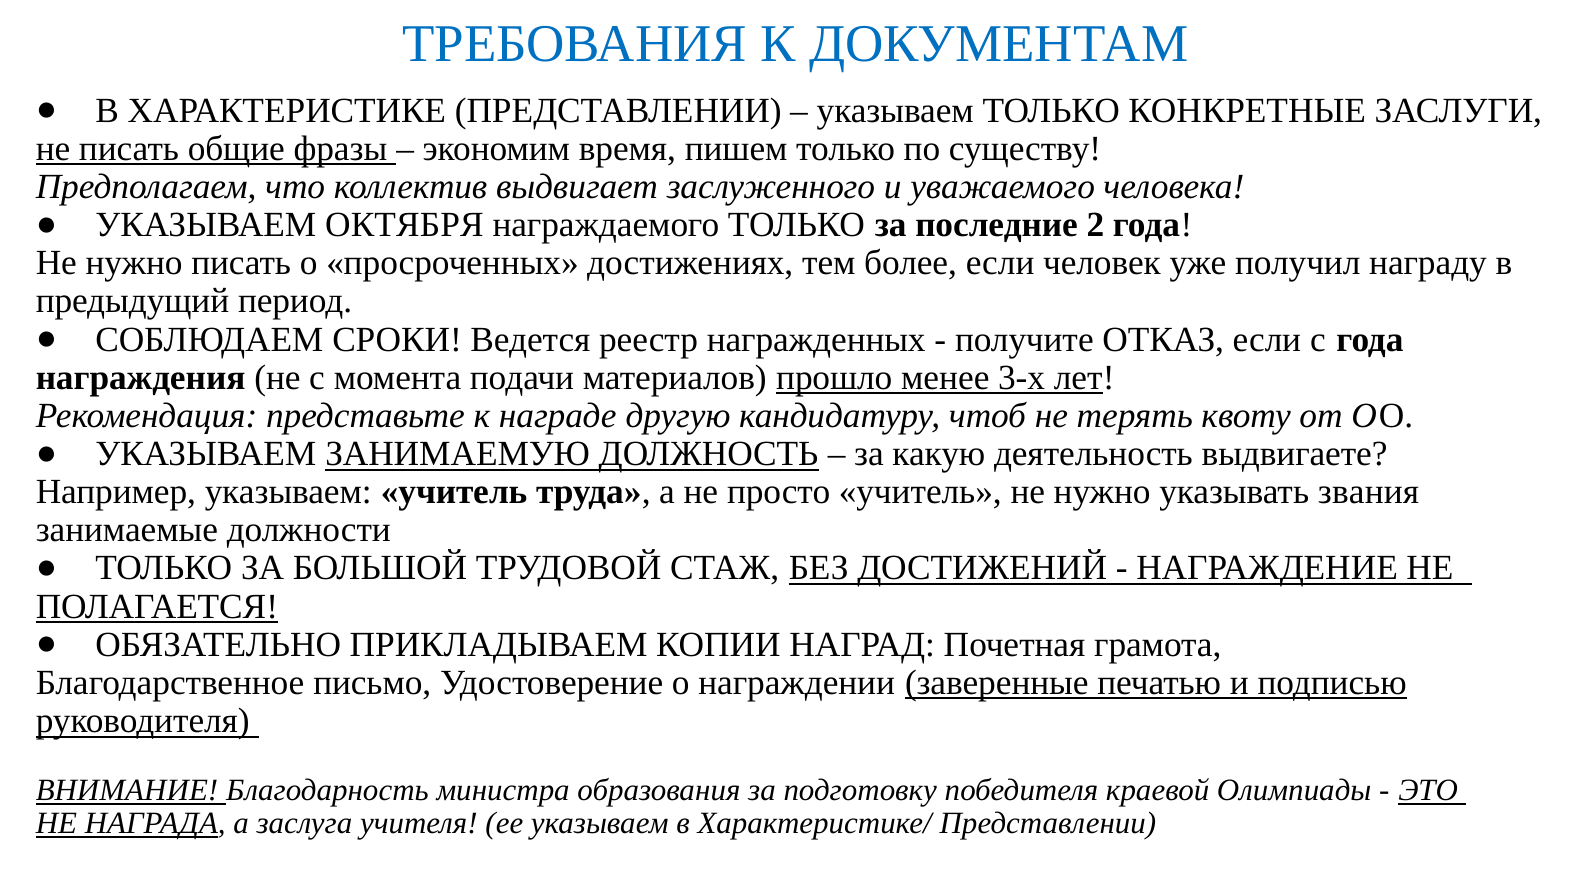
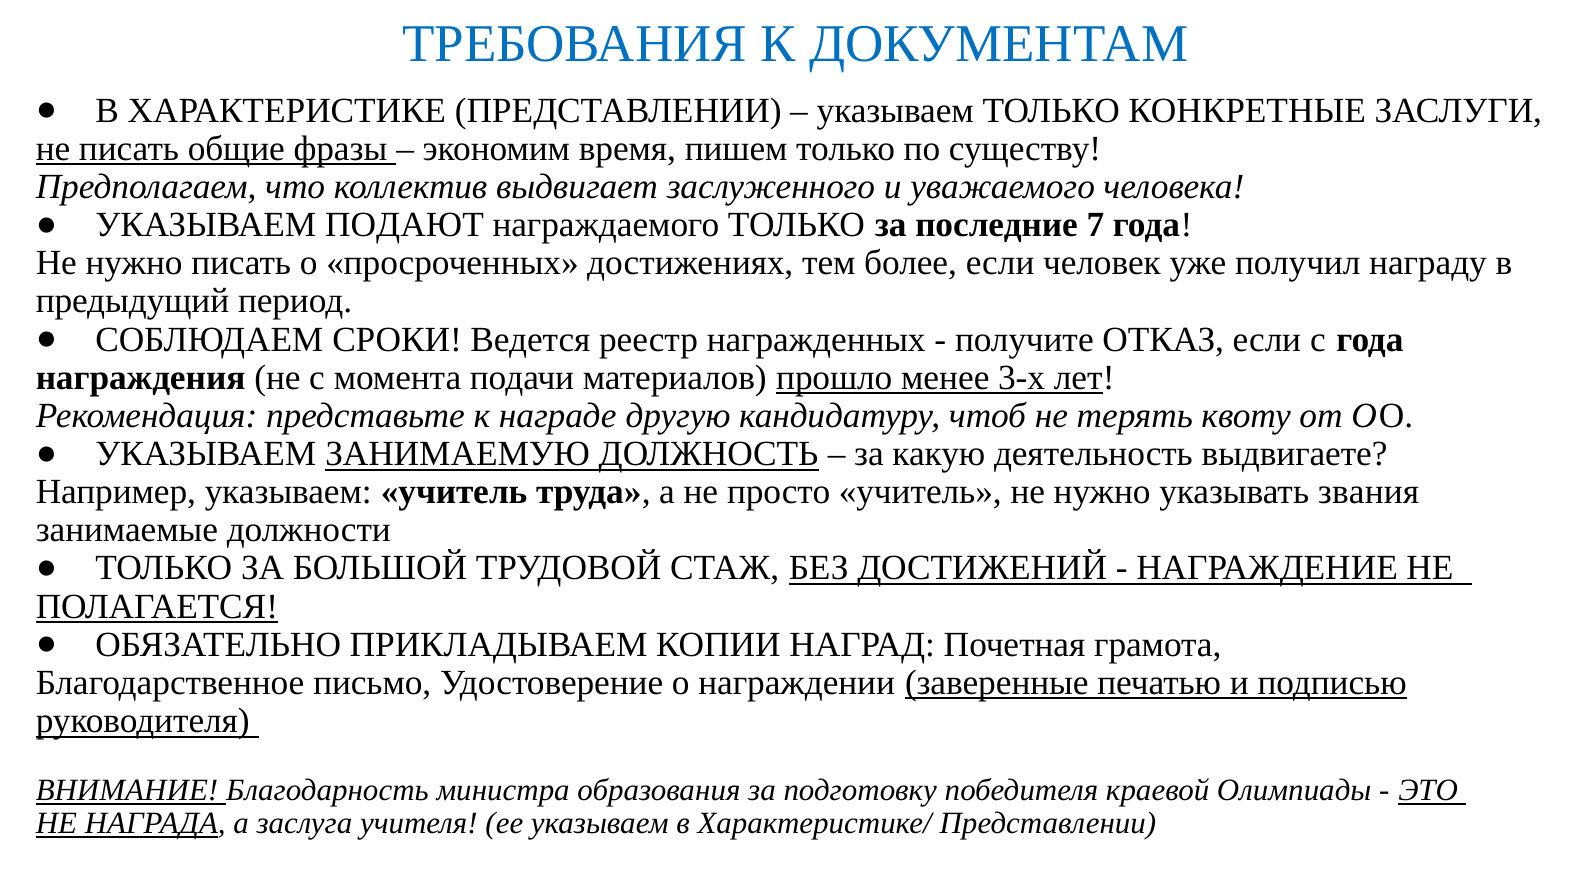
ОКТЯБРЯ: ОКТЯБРЯ -> ПОДАЮТ (404, 225)
2: 2 -> 7 (1095, 225)
